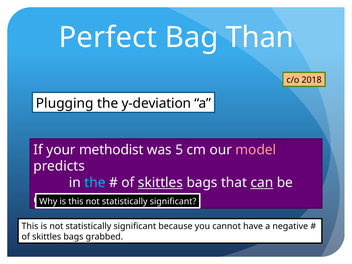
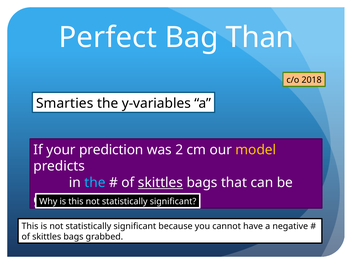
Plugging: Plugging -> Smarties (65, 103)
y-deviation: y-deviation -> y-variables (156, 103)
methodist: methodist -> prediction (111, 150)
5: 5 -> 2 (179, 150)
model colour: pink -> yellow (256, 150)
can underline: present -> none (262, 183)
